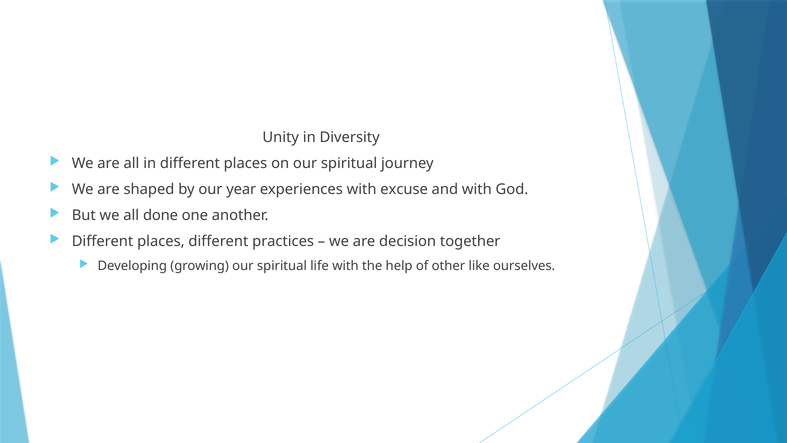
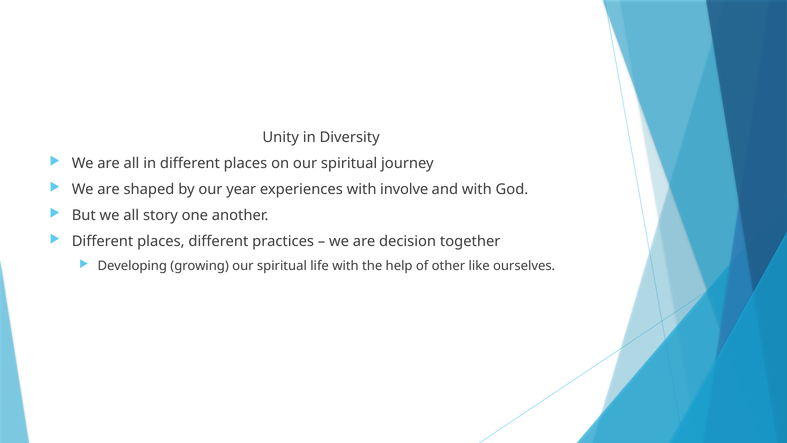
excuse: excuse -> involve (404, 189)
done: done -> story (160, 215)
